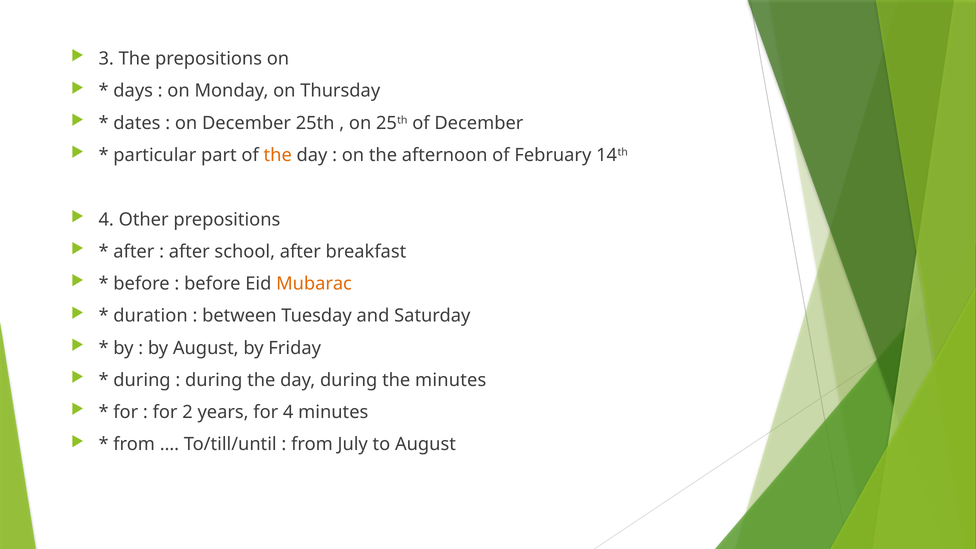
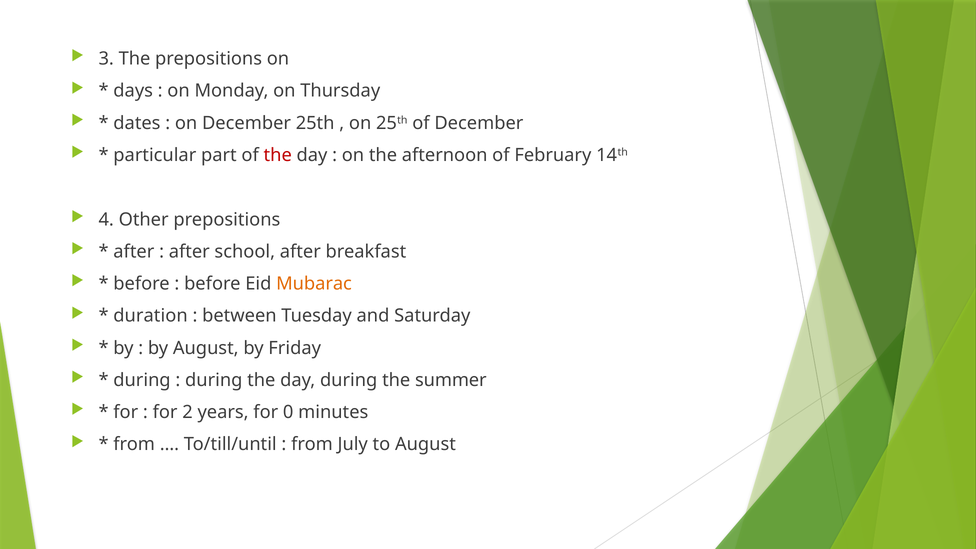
the colour: orange -> red (278, 155)
the minutes: minutes -> summer (451, 380)
for 4: 4 -> 0 (288, 412)
